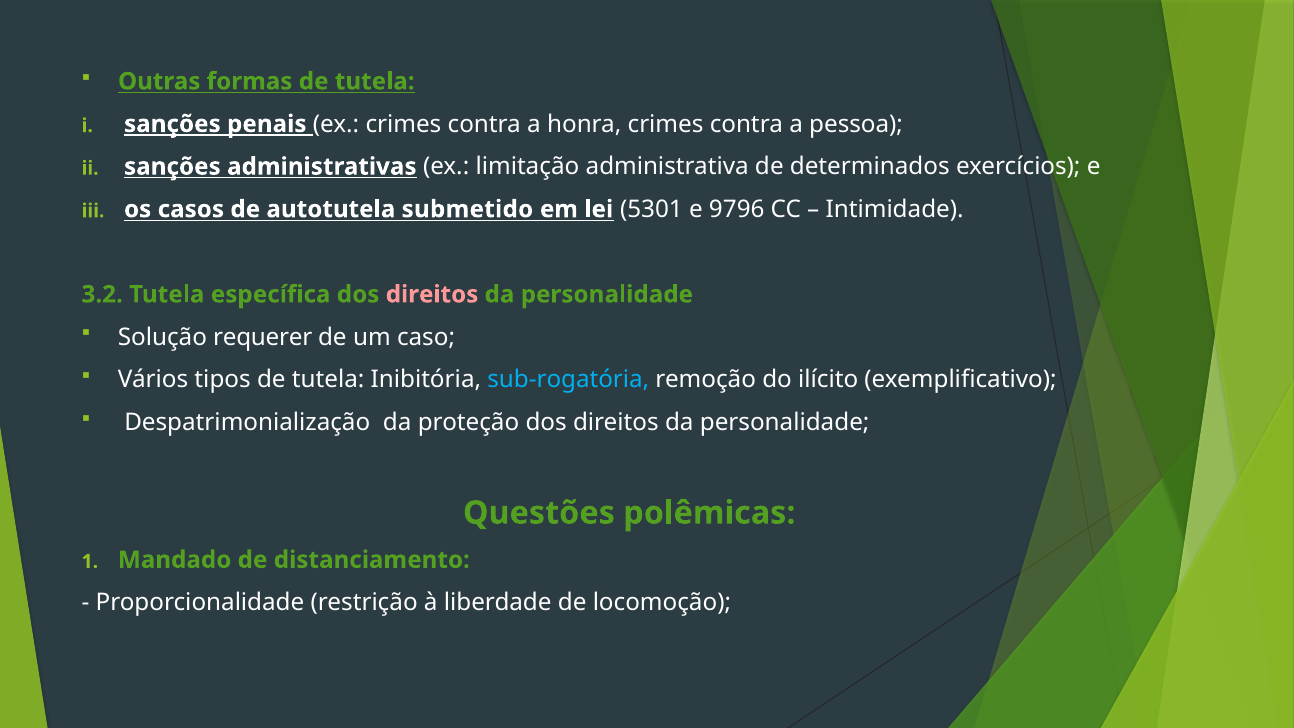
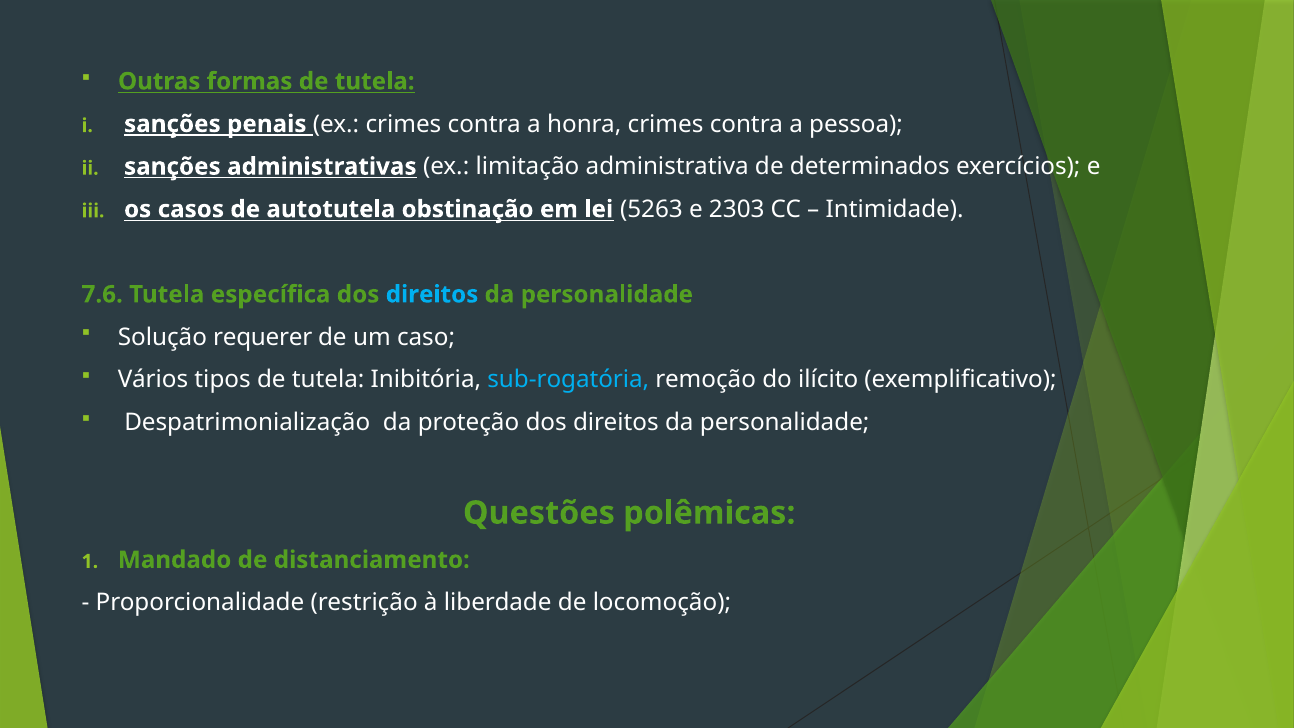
submetido: submetido -> obstinação (468, 209)
5301: 5301 -> 5263 (651, 209)
9796: 9796 -> 2303 (737, 209)
3.2: 3.2 -> 7.6 (102, 294)
direitos colour: pink -> light blue (432, 294)
